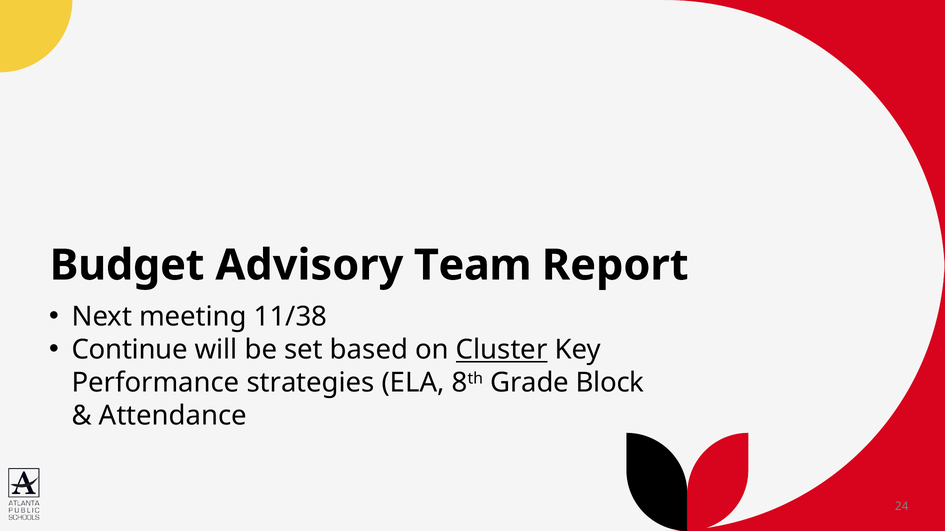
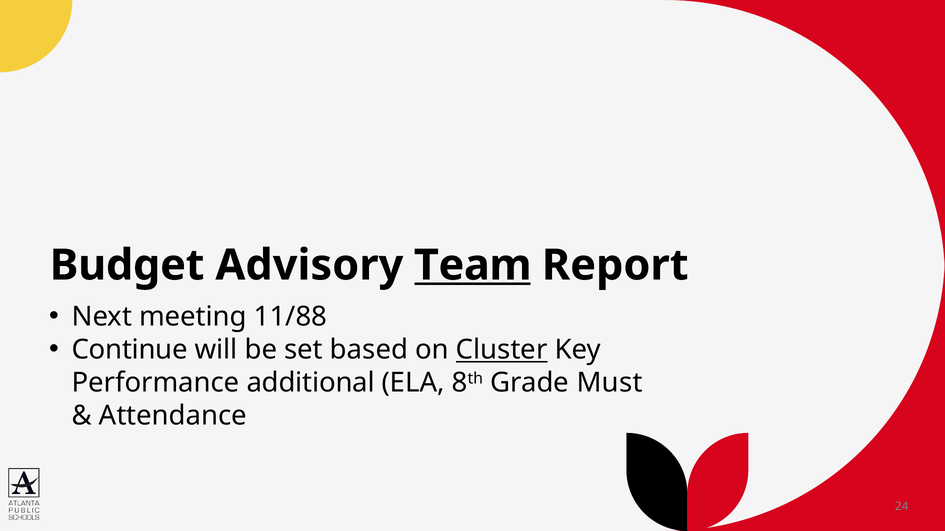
Team underline: none -> present (473, 266)
11/38: 11/38 -> 11/88 (291, 317)
strategies: strategies -> additional (311, 383)
Block: Block -> Must (610, 383)
